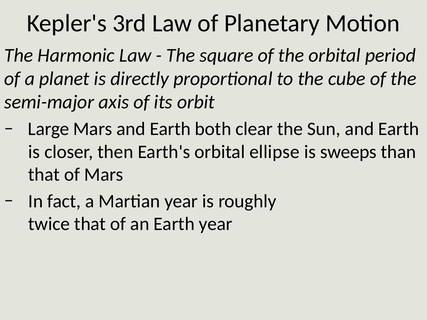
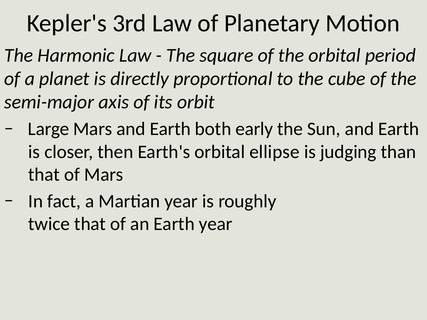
clear: clear -> early (254, 129)
sweeps: sweeps -> judging (348, 152)
